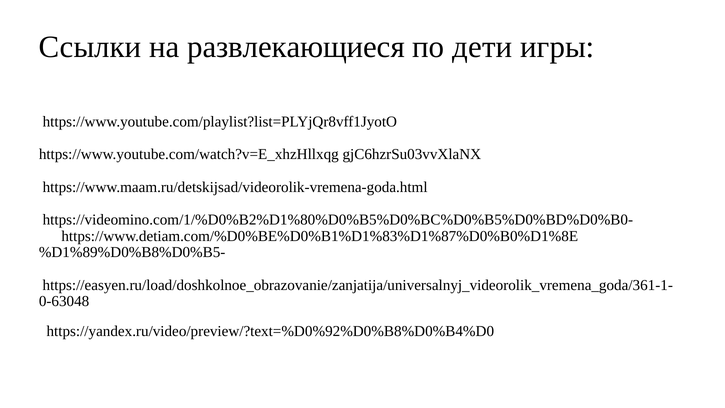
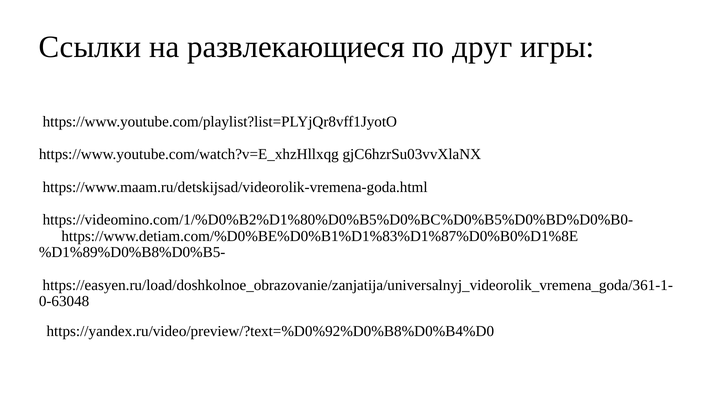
дети: дети -> друг (482, 47)
